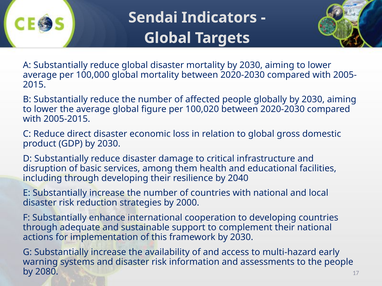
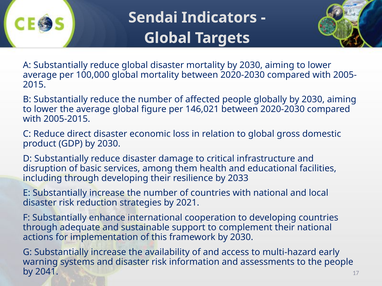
100,020: 100,020 -> 146,021 (202, 109)
2040: 2040 -> 2033 (238, 178)
2000: 2000 -> 2021 (188, 203)
2080: 2080 -> 2041 (47, 272)
